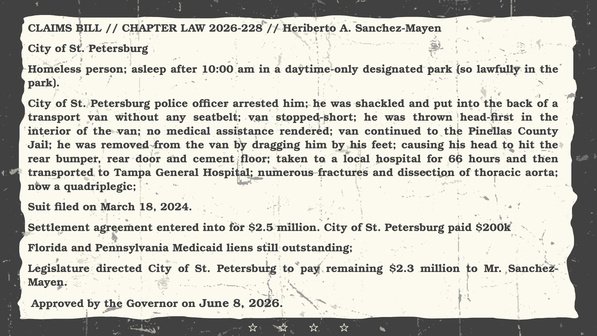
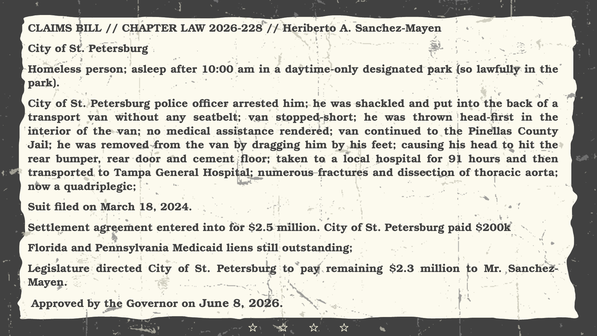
66: 66 -> 91 (456, 159)
